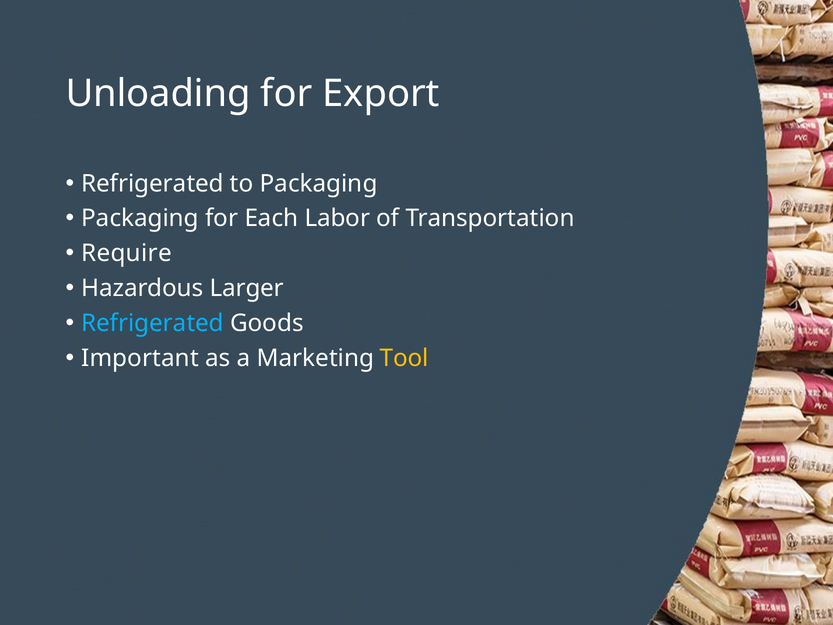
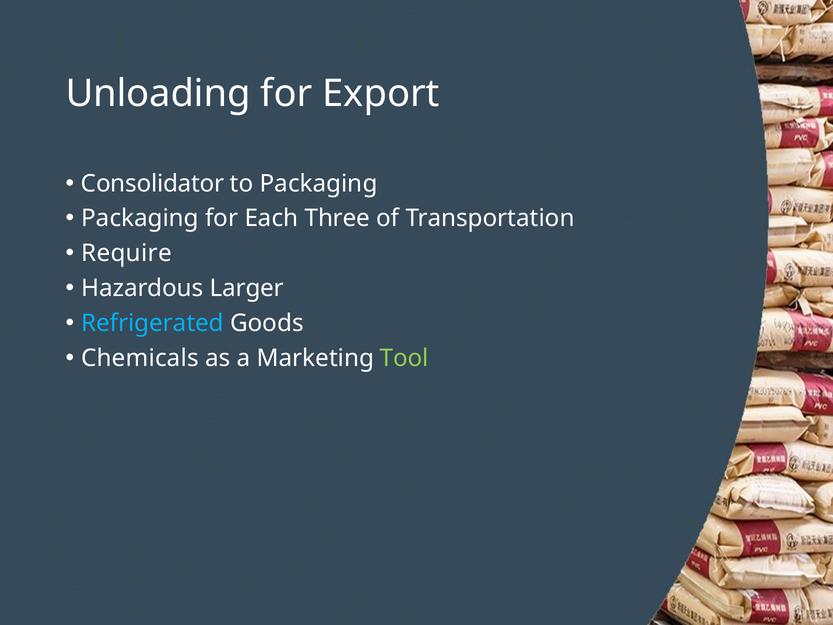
Refrigerated: Refrigerated -> Consolidator (153, 183)
Labor: Labor -> Three (337, 218)
Important: Important -> Chemicals (140, 358)
Tool colour: yellow -> light green (404, 358)
